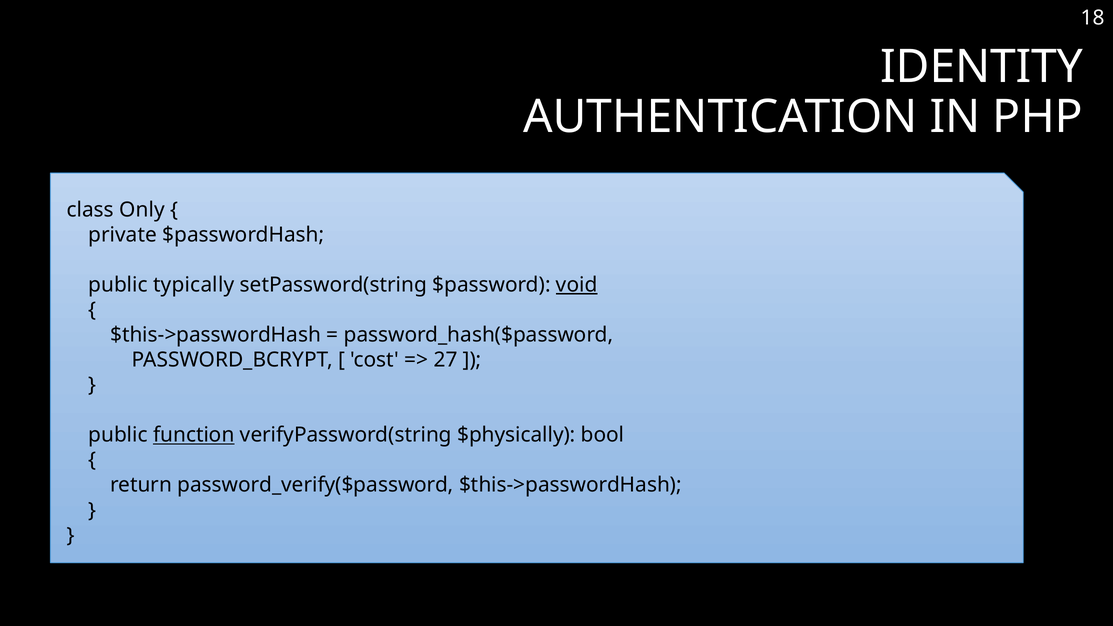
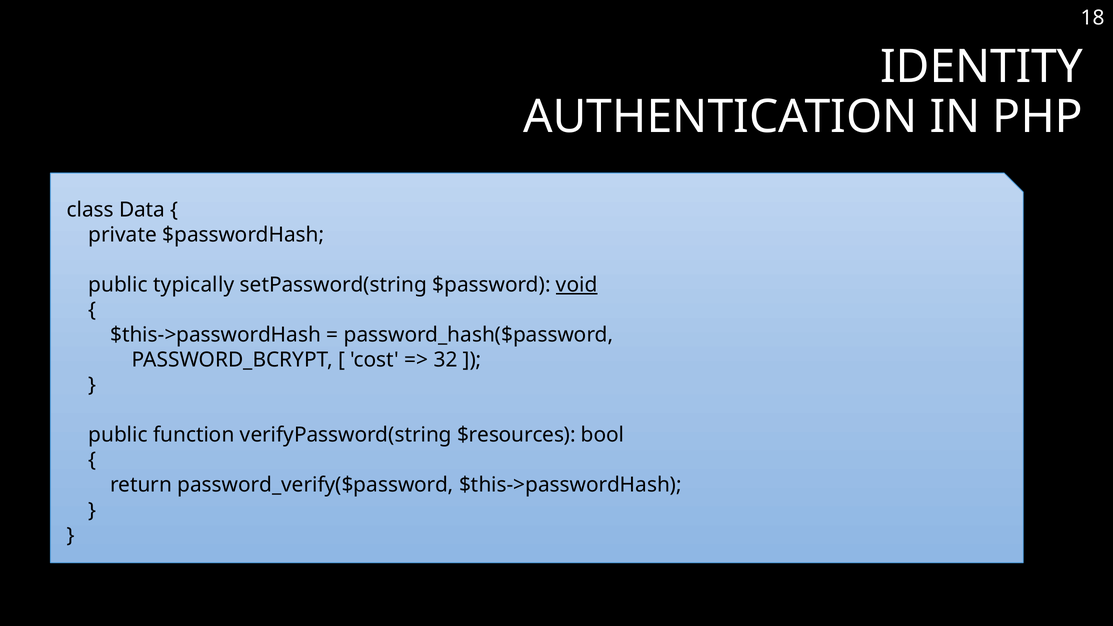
Only: Only -> Data (142, 210)
27: 27 -> 32 (446, 360)
function underline: present -> none (194, 435)
$physically: $physically -> $resources (516, 435)
